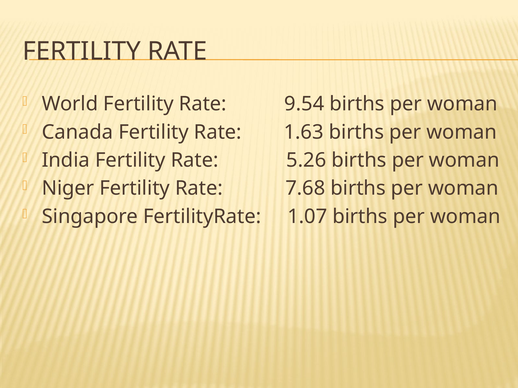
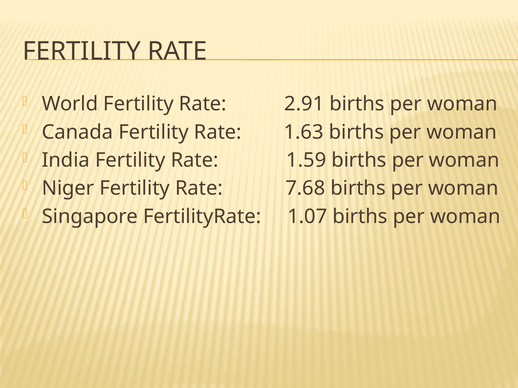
9.54: 9.54 -> 2.91 (304, 104)
5.26: 5.26 -> 1.59 (306, 160)
